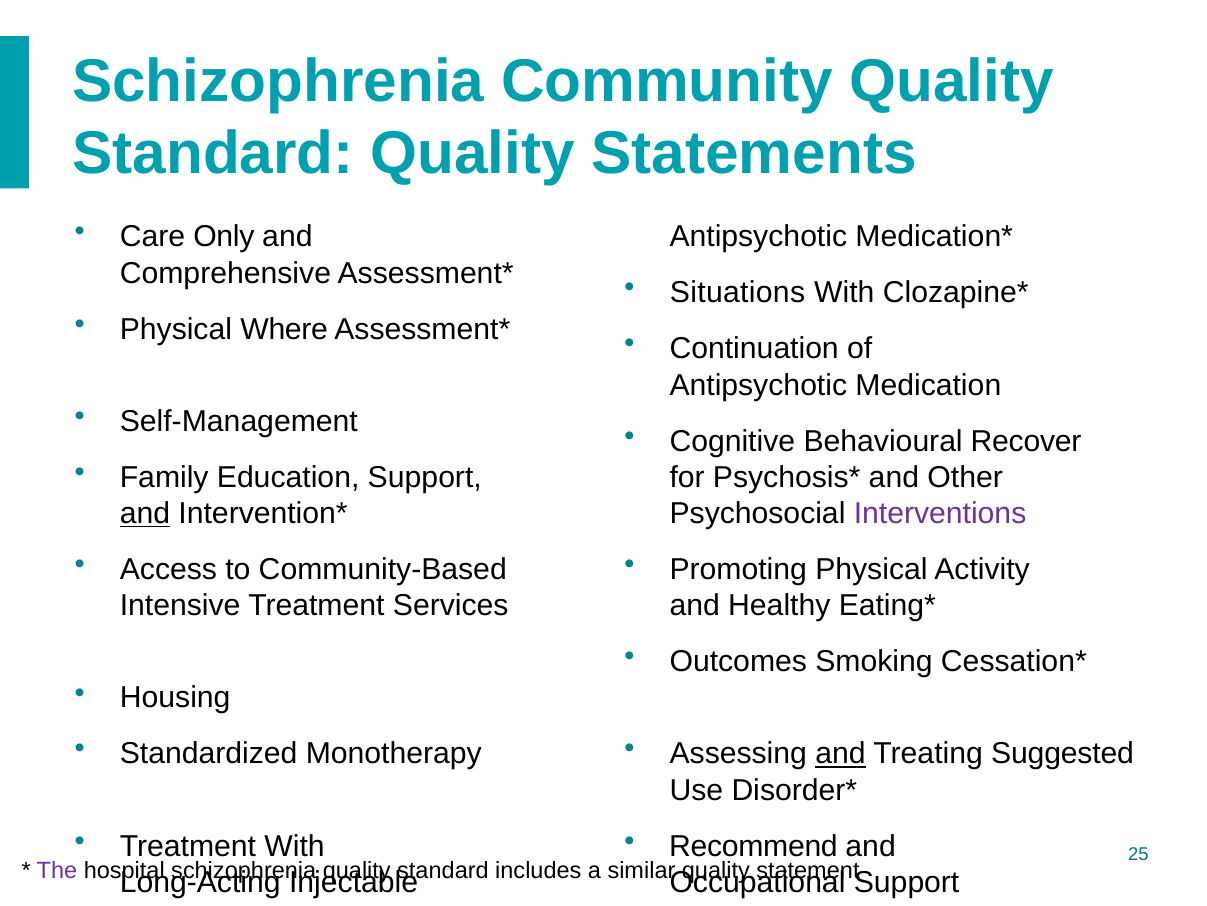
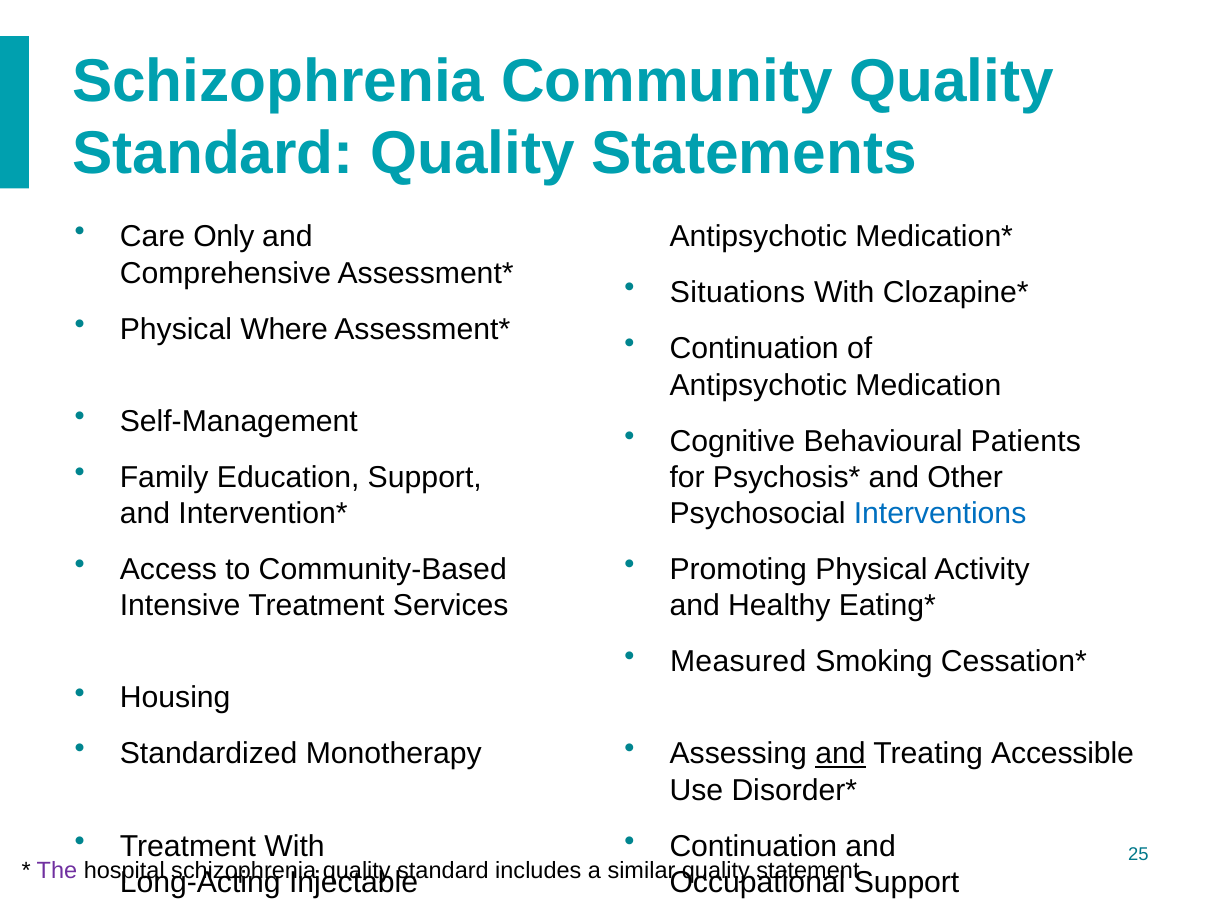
Recover: Recover -> Patients (1026, 441)
and underline: present -> none (145, 513)
Interventions colour: purple -> blue (940, 513)
Outcomes: Outcomes -> Measured (738, 661)
Suggested: Suggested -> Accessible (1063, 753)
Recommend: Recommend -> Continuation (753, 845)
